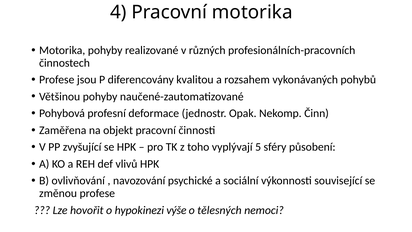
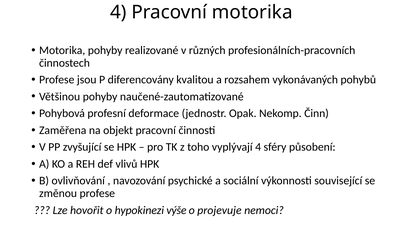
vyplývají 5: 5 -> 4 (258, 147)
tělesných: tělesných -> projevuje (219, 210)
